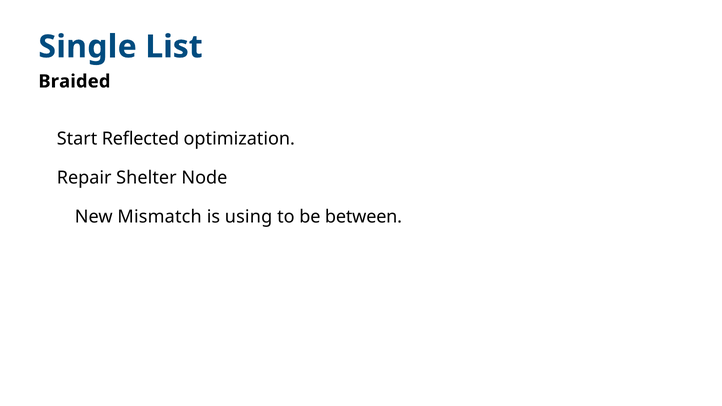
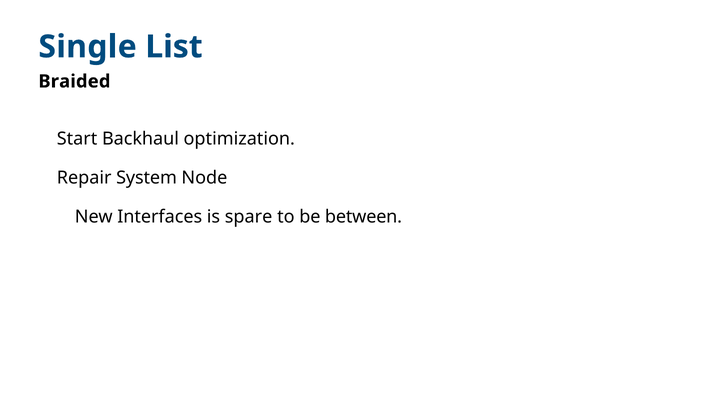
Reflected: Reflected -> Backhaul (140, 139)
Shelter: Shelter -> System (147, 178)
Mismatch: Mismatch -> Interfaces (160, 217)
using: using -> spare (249, 217)
